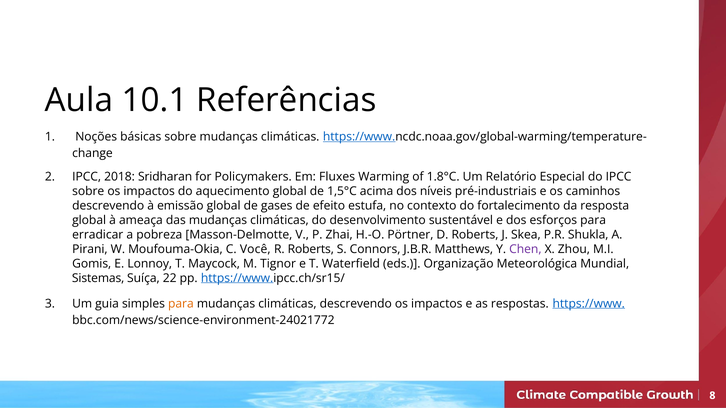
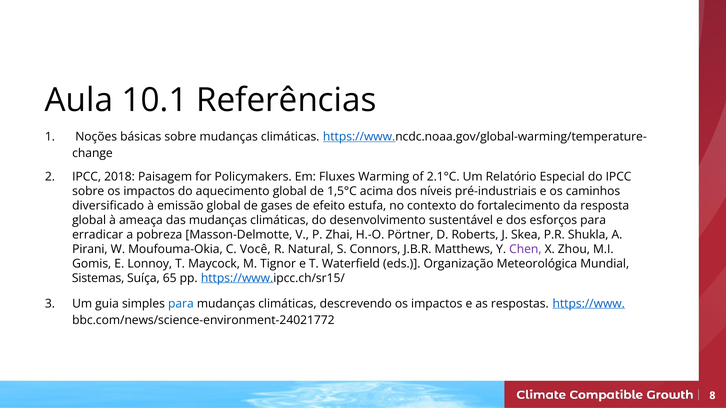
Sridharan: Sridharan -> Paisagem (165, 177)
1.8°C: 1.8°C -> 2.1°C (443, 177)
descrevendo: descrevendo -> diversificado (108, 206)
R Roberts: Roberts -> Natural (311, 249)
22: 22 -> 65 (170, 278)
para colour: orange -> blue (181, 304)
